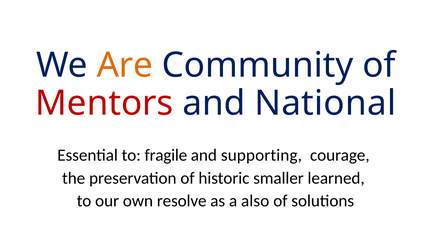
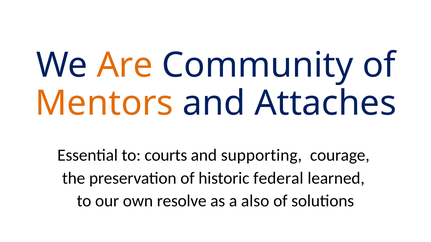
Mentors colour: red -> orange (104, 103)
National: National -> Attaches (325, 103)
fragile: fragile -> courts (166, 155)
smaller: smaller -> federal (278, 178)
